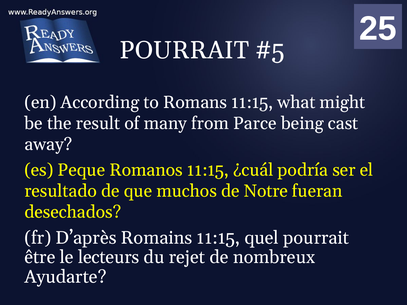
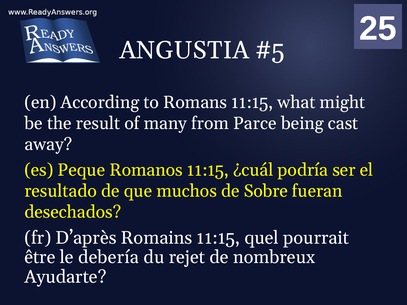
POURRAIT: POURRAIT -> ANGUSTIA (184, 50)
Notre: Notre -> Sobre (266, 191)
lecteurs: lecteurs -> debería (109, 258)
